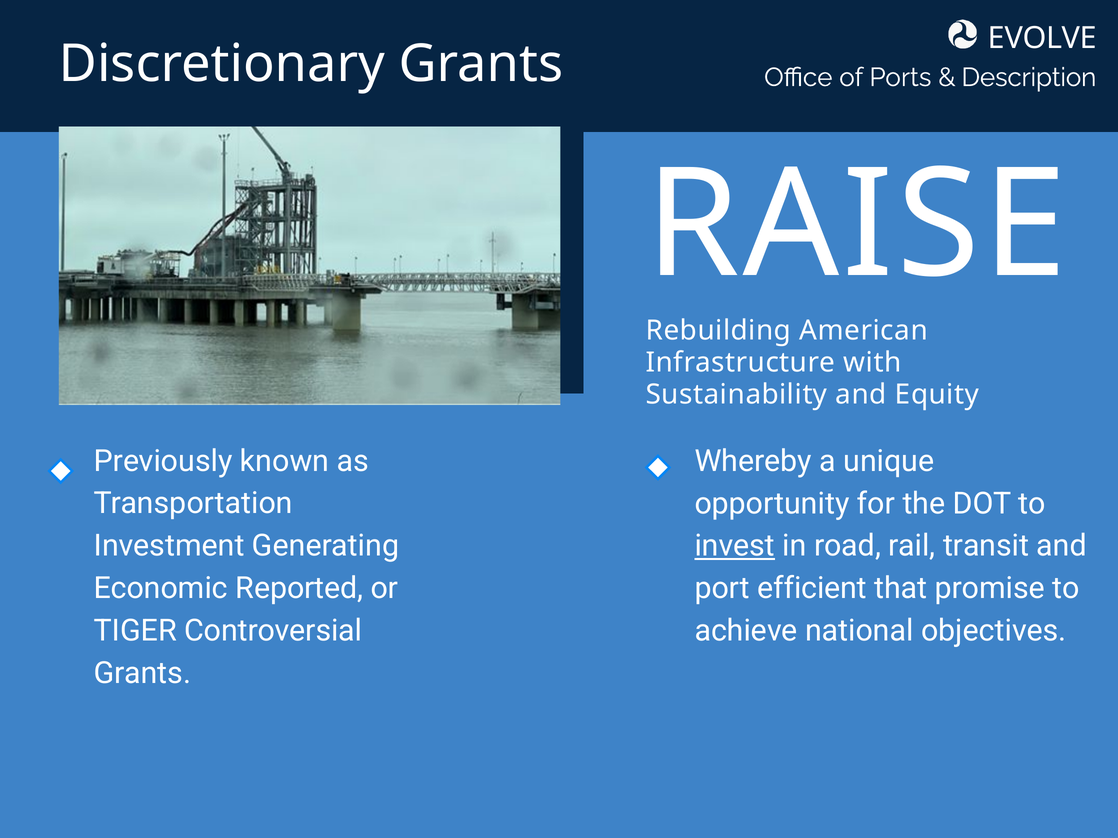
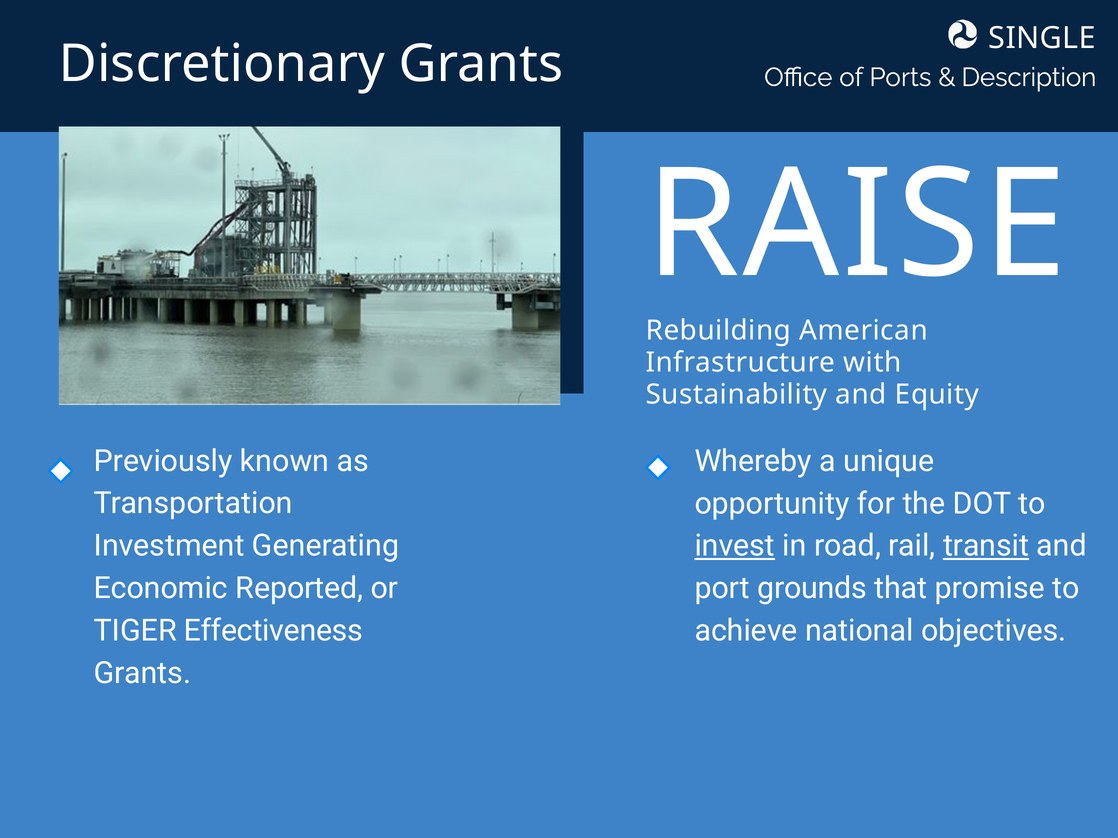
EVOLVE: EVOLVE -> SINGLE (1042, 38)
transit underline: none -> present (986, 546)
efficient: efficient -> grounds (812, 589)
Controversial: Controversial -> Effectiveness (273, 631)
